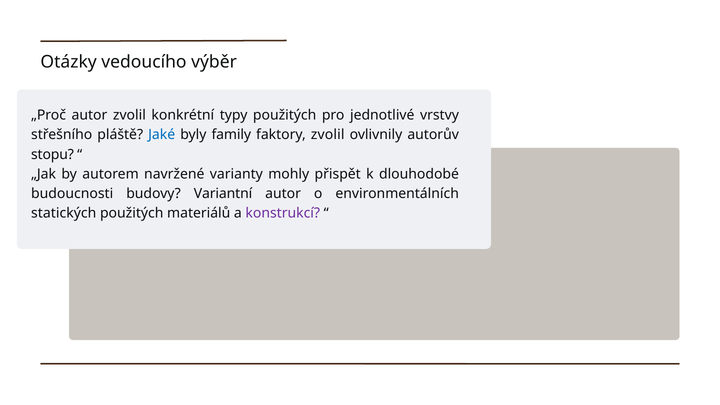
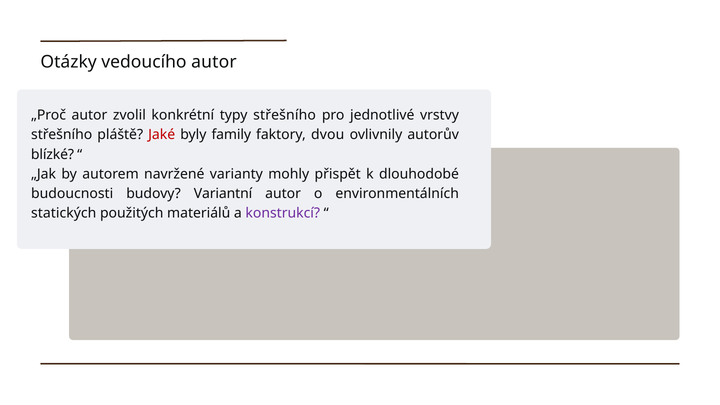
vedoucího výběr: výběr -> autor (214, 62)
typy použitých: použitých -> střešního (285, 115)
Jaké colour: blue -> red (162, 135)
faktory zvolil: zvolil -> dvou (328, 135)
stopu: stopu -> blízké (52, 154)
